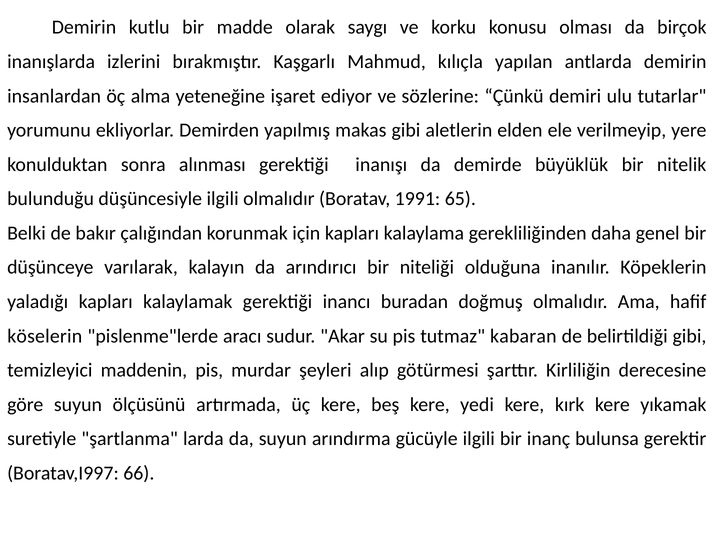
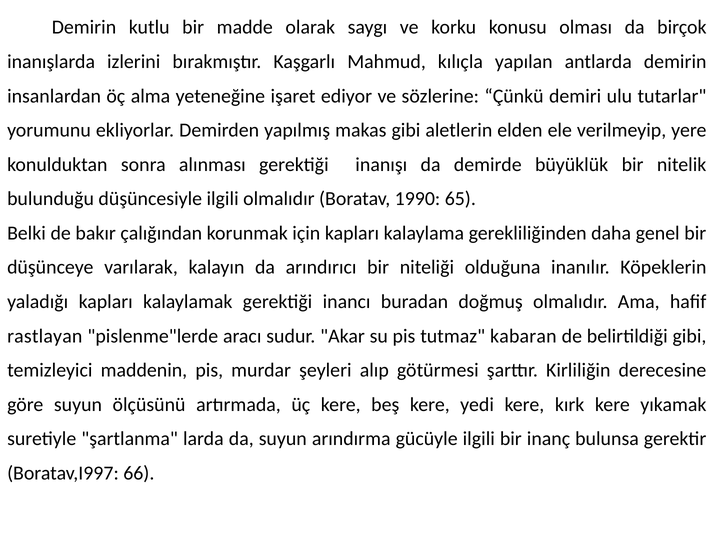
1991: 1991 -> 1990 (417, 199)
köselerin: köselerin -> rastlayan (45, 336)
